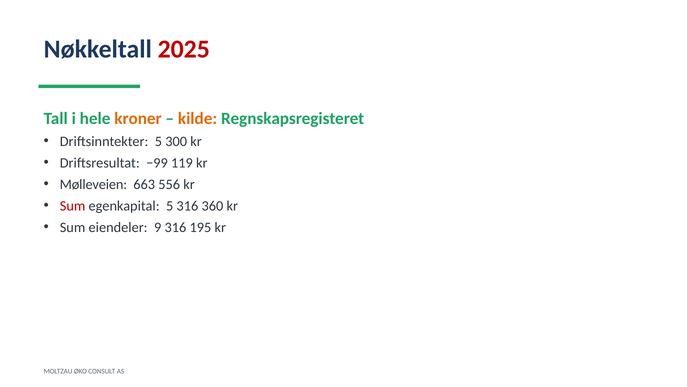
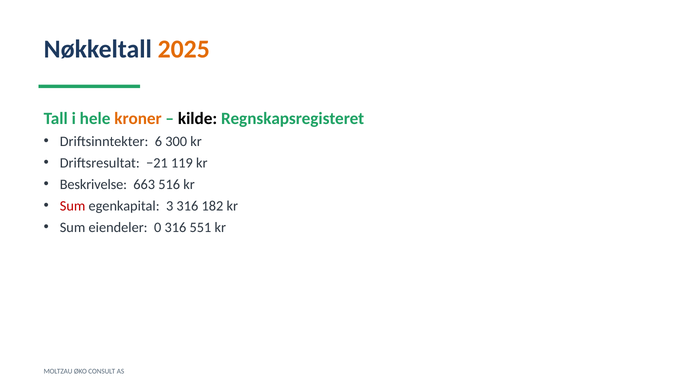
2025 colour: red -> orange (184, 49)
kilde colour: orange -> black (198, 118)
Driftsinntekter 5: 5 -> 6 (158, 141)
−99: −99 -> −21 (157, 163)
Mølleveien: Mølleveien -> Beskrivelse (93, 184)
556: 556 -> 516 (169, 184)
egenkapital 5: 5 -> 3 (170, 206)
360: 360 -> 182 (212, 206)
9: 9 -> 0 (158, 227)
195: 195 -> 551 (200, 227)
